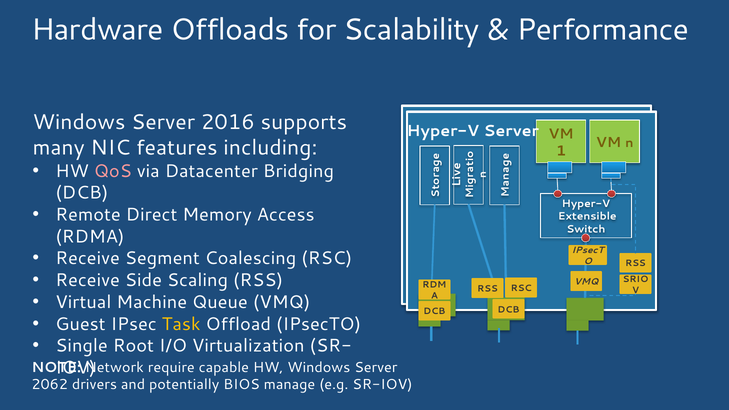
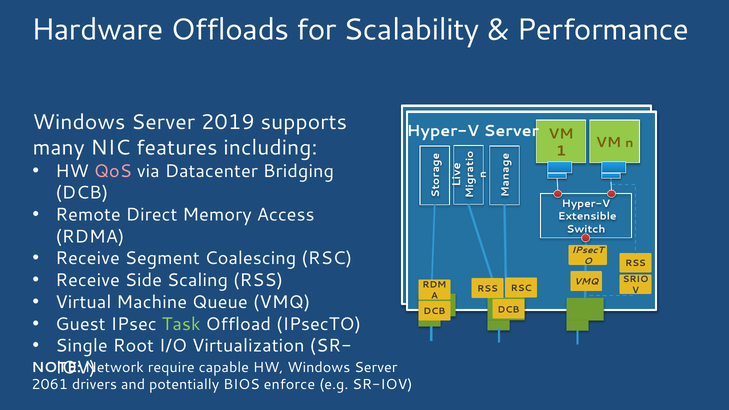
2016: 2016 -> 2019 (228, 122)
Task colour: yellow -> light green (181, 324)
2062: 2062 -> 2061 (50, 385)
manage: manage -> enforce (289, 385)
